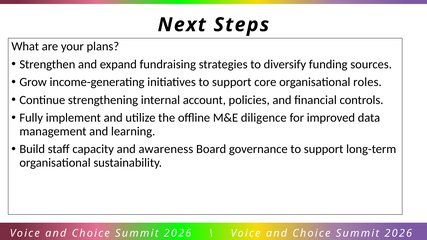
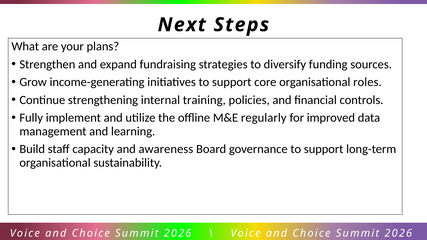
account: account -> training (204, 100)
diligence: diligence -> regularly (264, 118)
